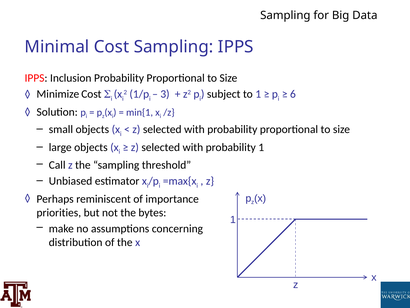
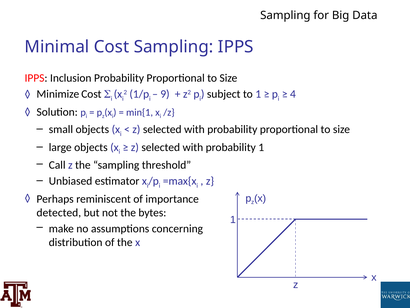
3: 3 -> 9 (165, 94)
6: 6 -> 4 (293, 94)
priorities: priorities -> detected (59, 212)
